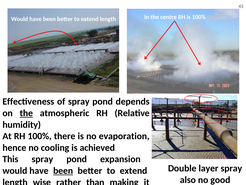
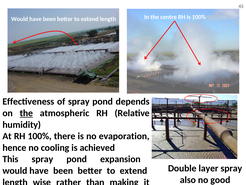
been underline: present -> none (63, 170)
